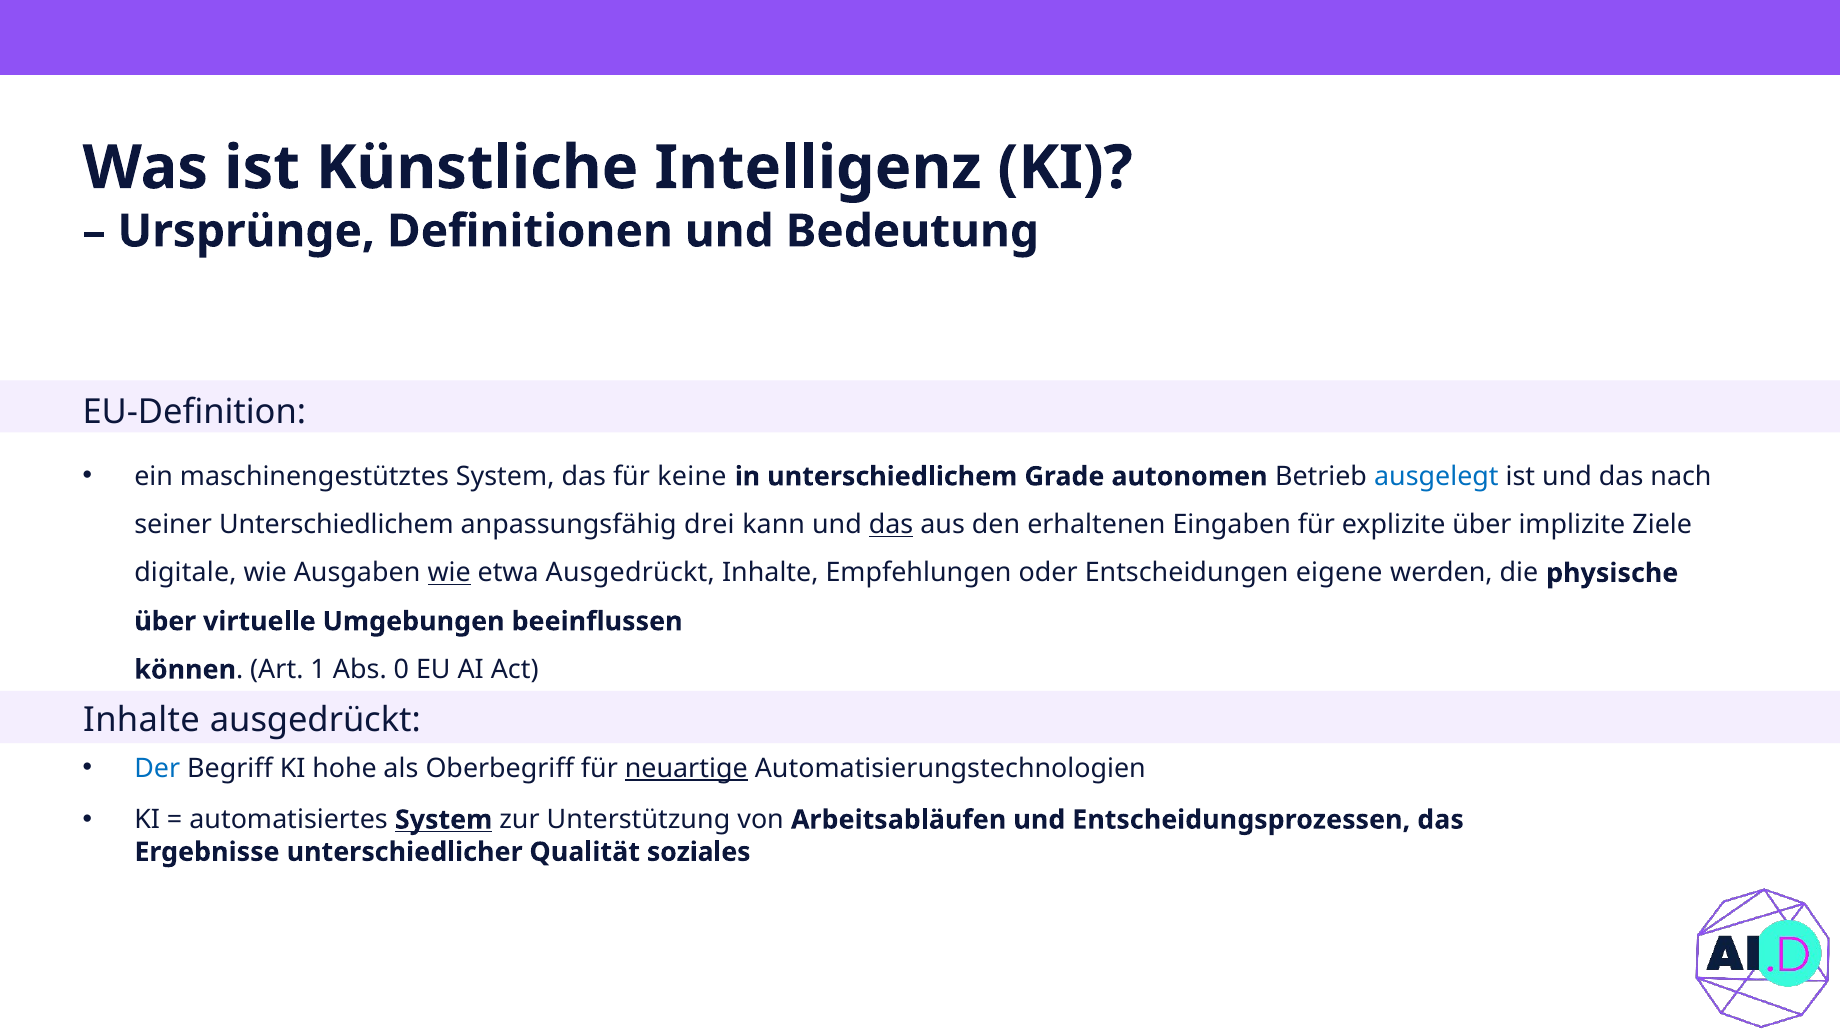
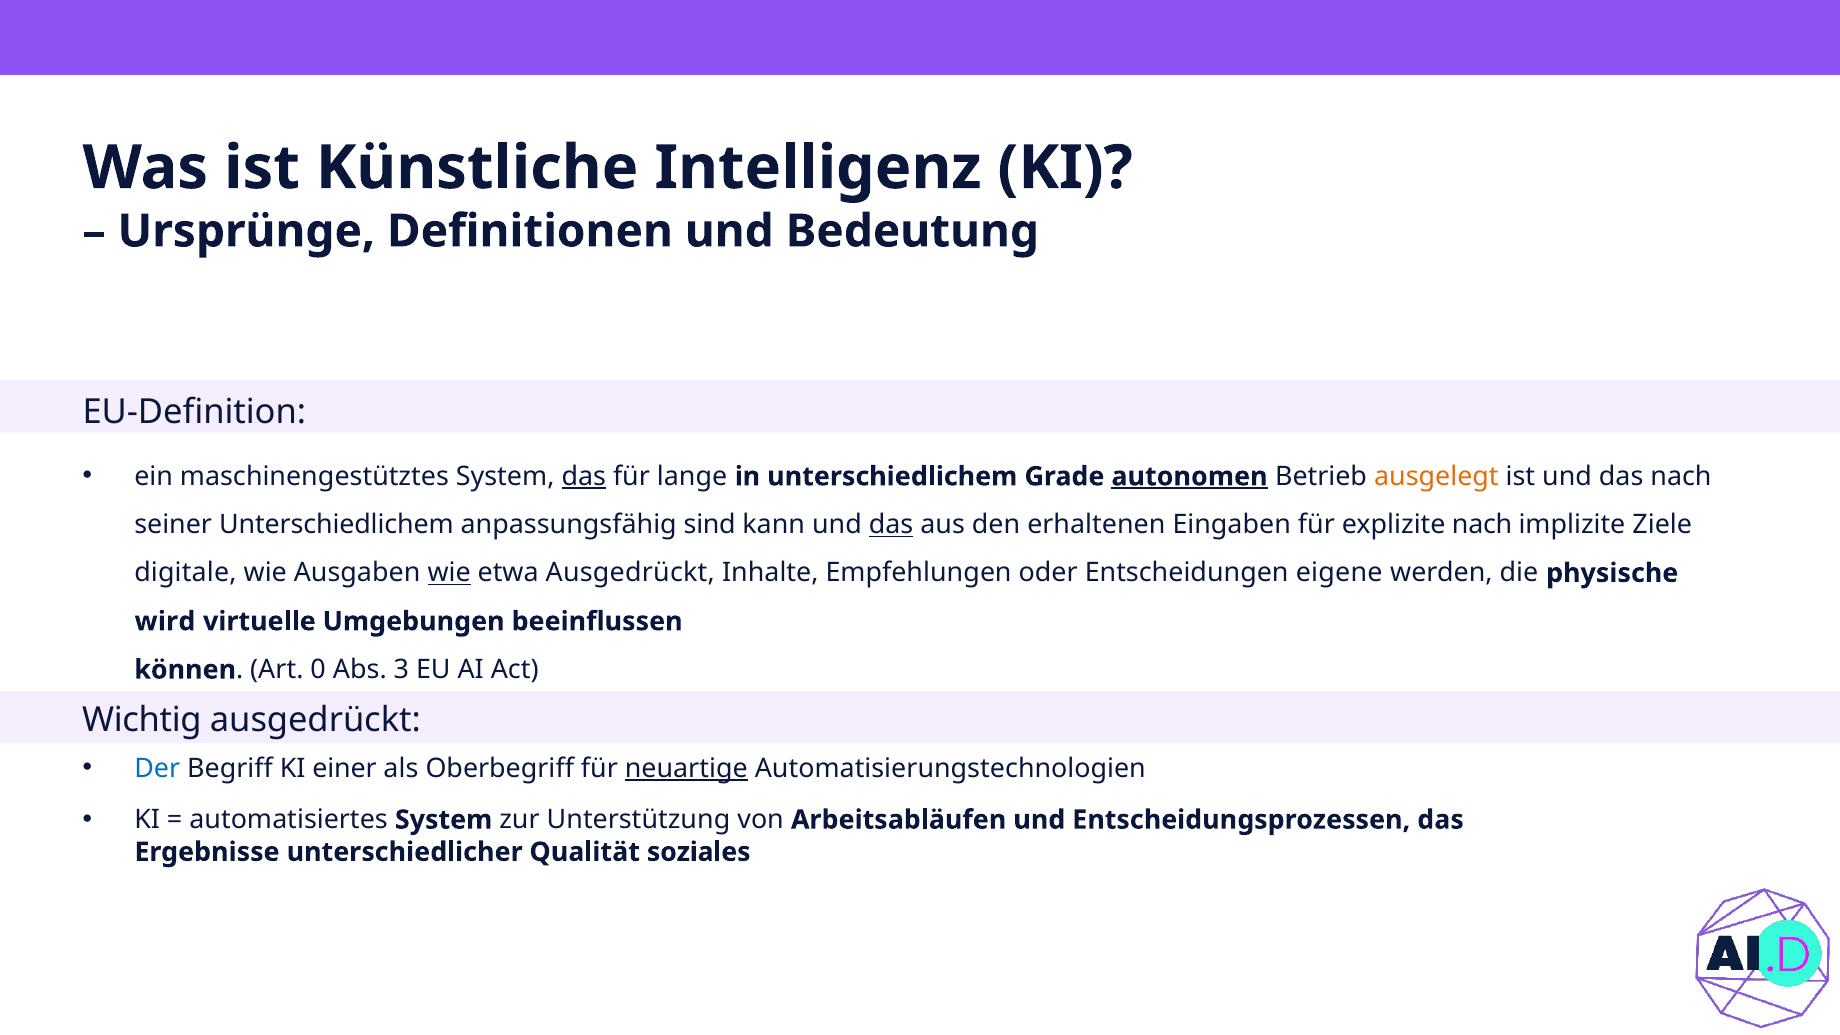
das underline: none -> present (584, 477)
keine: keine -> lange (692, 477)
autonomen underline: none -> present (1189, 477)
ausgelegt colour: blue -> orange (1436, 477)
drei: drei -> sind (710, 525)
explizite über: über -> nach (1482, 525)
über: über -> wird (165, 621)
1: 1 -> 0 (318, 670)
0: 0 -> 3 (401, 670)
Inhalte: Inhalte -> Wichtig (142, 720)
hohe: hohe -> einer (345, 768)
System underline: present -> none (444, 820)
